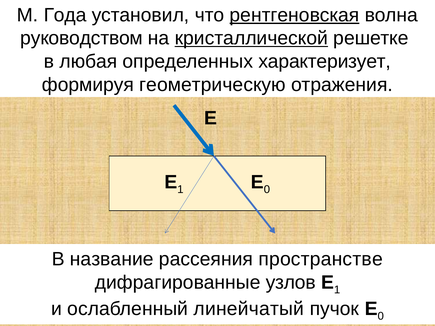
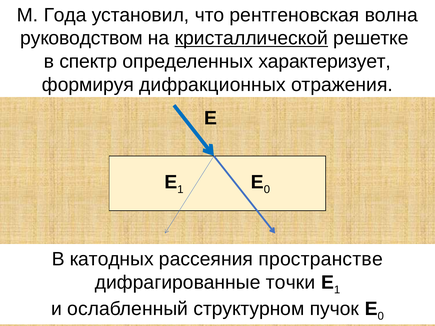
рентгеновская underline: present -> none (294, 15)
любая: любая -> спектр (88, 61)
геометрическую: геометрическую -> дифракционных (212, 85)
название: название -> катодных (112, 259)
узлов: узлов -> точки (291, 283)
линейчатый: линейчатый -> структурном (249, 309)
